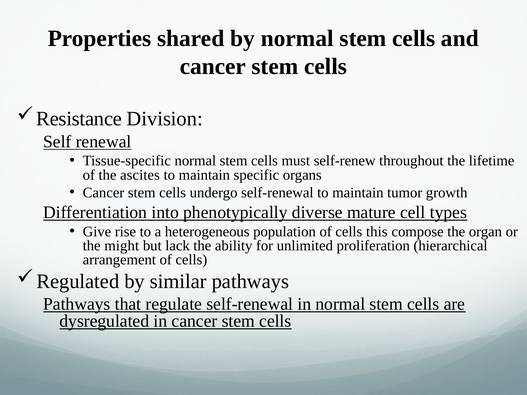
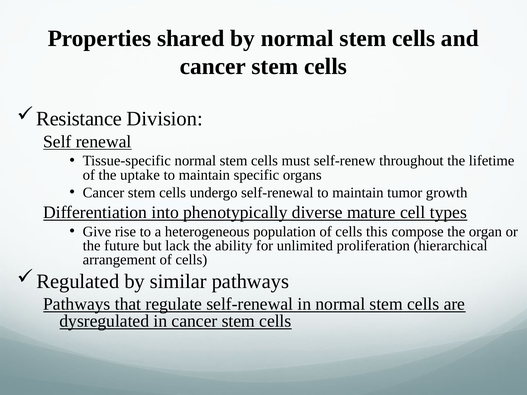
ascites: ascites -> uptake (140, 175)
might: might -> future (122, 246)
